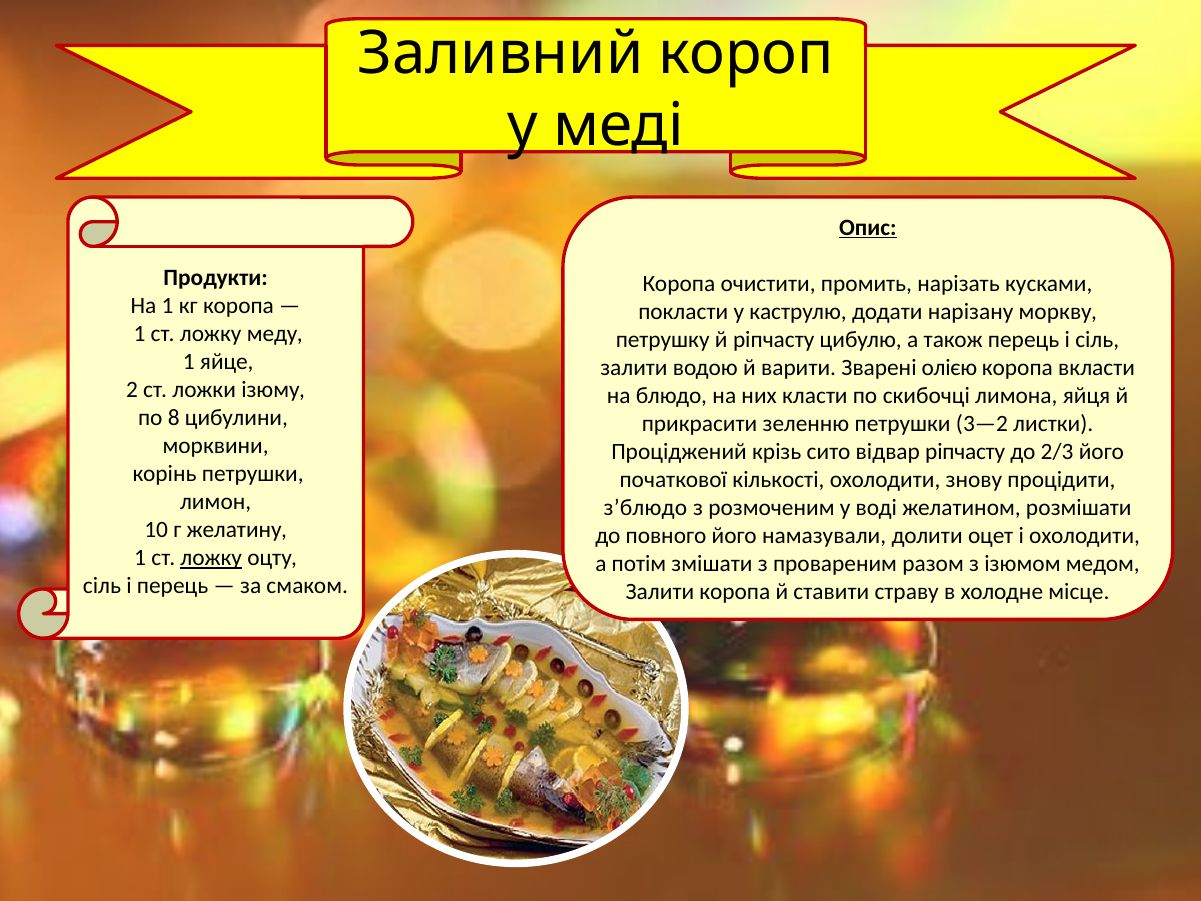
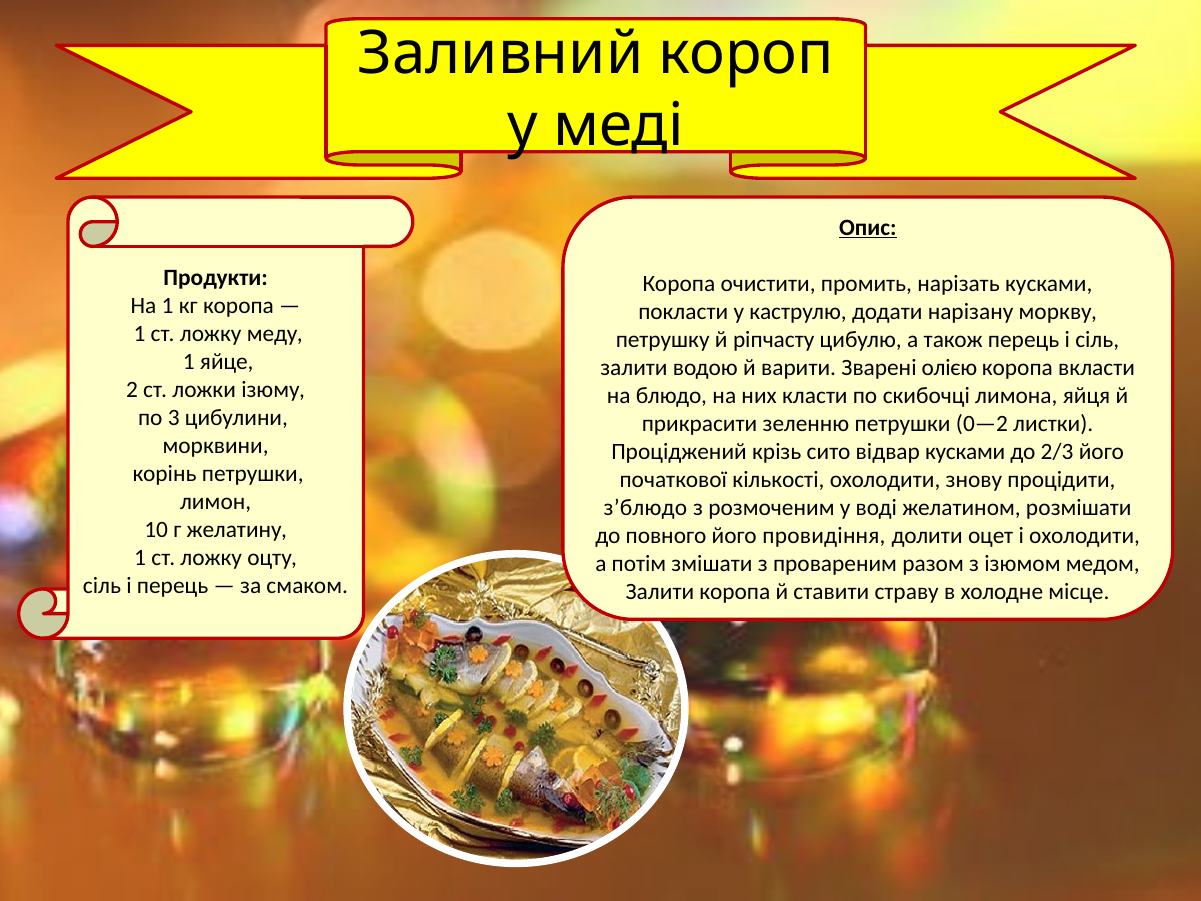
8: 8 -> 3 (174, 417)
3—2: 3—2 -> 0—2 (982, 424)
відвар ріпчасту: ріпчасту -> кусками (965, 452)
намазували: намазували -> провидіння (824, 536)
ложку underline: present -> none (211, 558)
